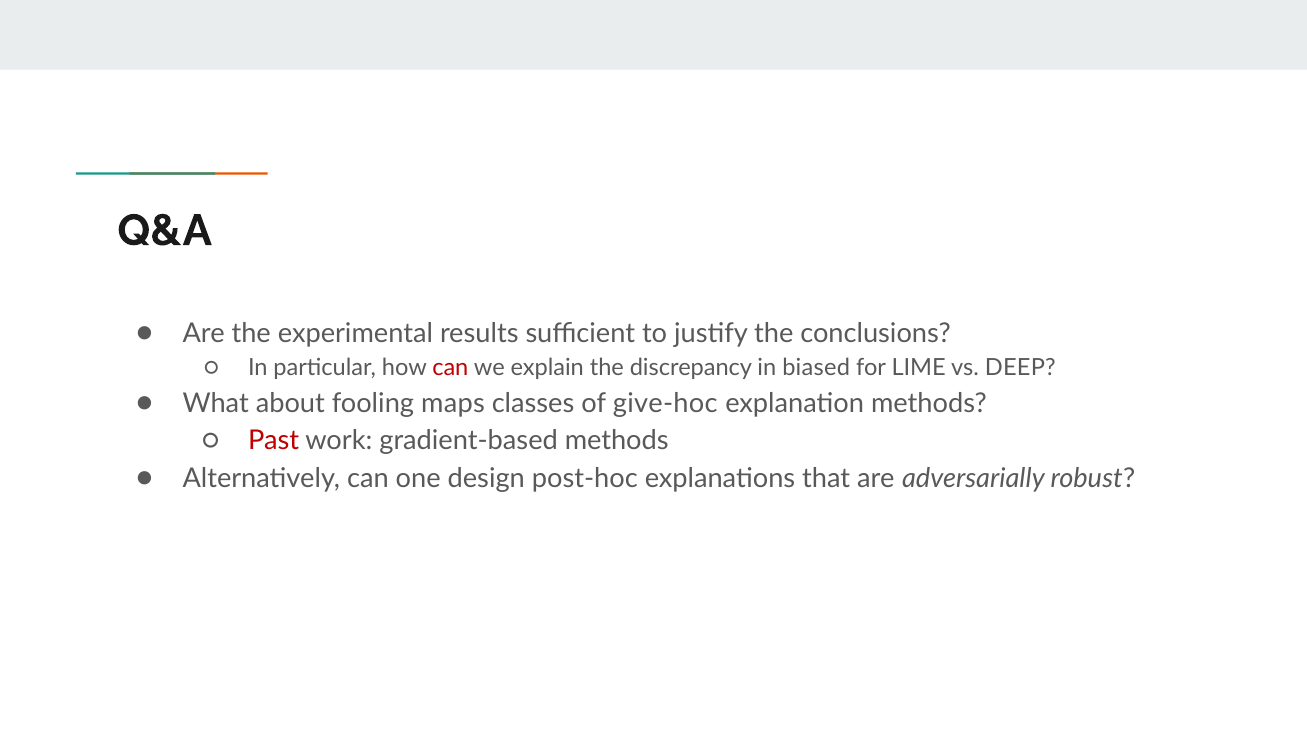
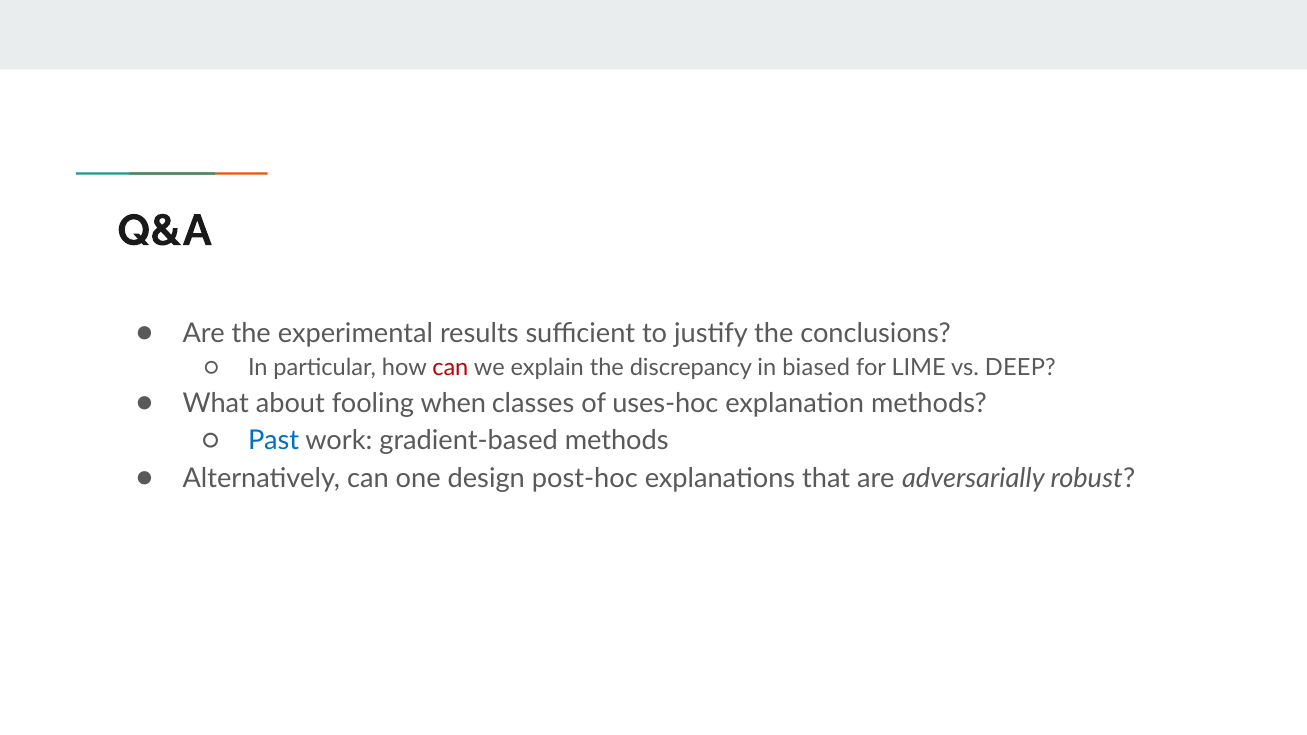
maps: maps -> when (453, 403)
give-hoc: give-hoc -> uses-hoc (665, 403)
Past colour: red -> blue (274, 441)
